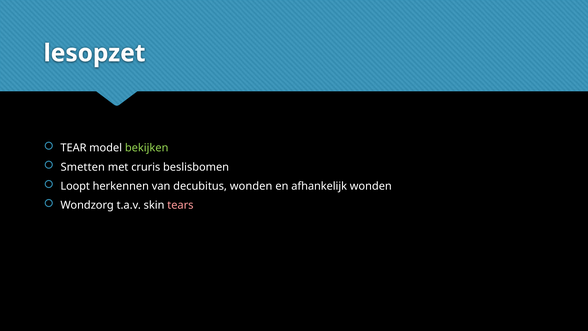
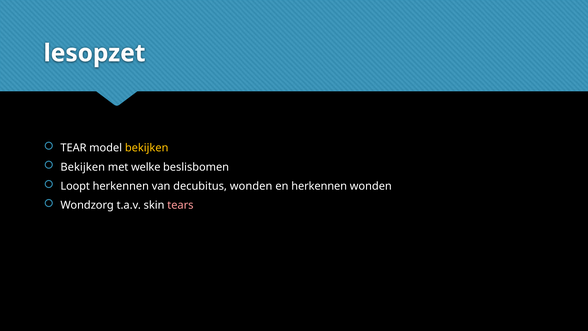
bekijken colour: light green -> yellow (147, 148)
Smetten: Smetten -> Bekijken (83, 167)
cruris: cruris -> welke (146, 167)
en afhankelijk: afhankelijk -> herkennen (319, 186)
